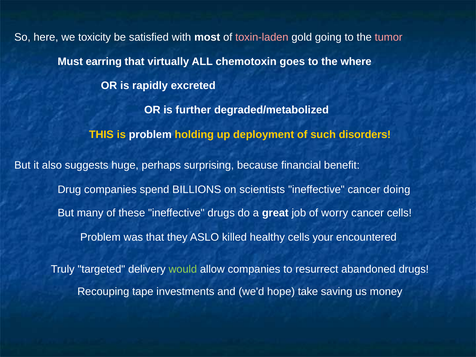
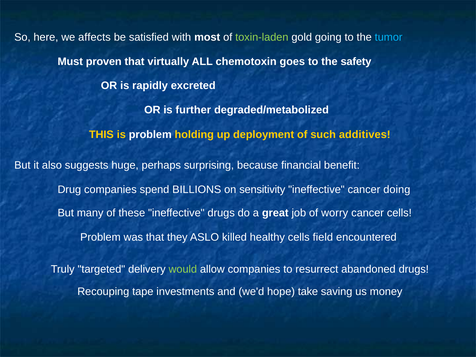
toxicity: toxicity -> affects (94, 37)
toxin-laden colour: pink -> light green (262, 37)
tumor colour: pink -> light blue (389, 37)
earring: earring -> proven (104, 62)
where: where -> safety (356, 62)
disorders: disorders -> additives (365, 135)
scientists: scientists -> sensitivity (262, 190)
your: your -> field (323, 237)
